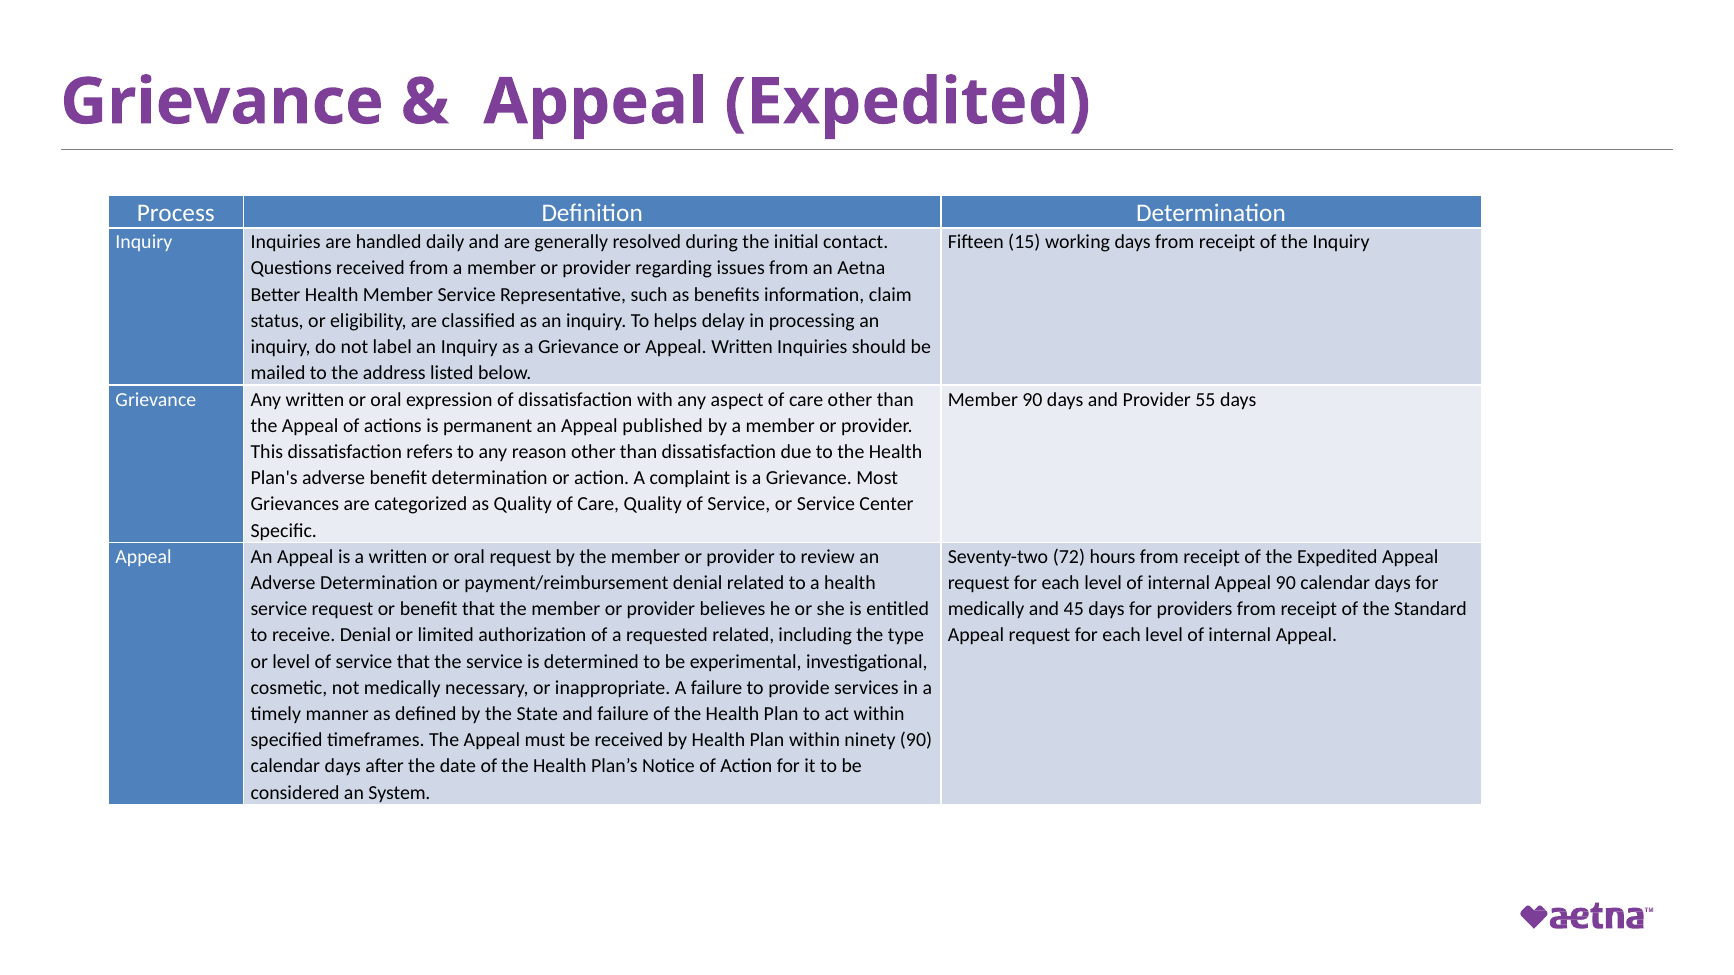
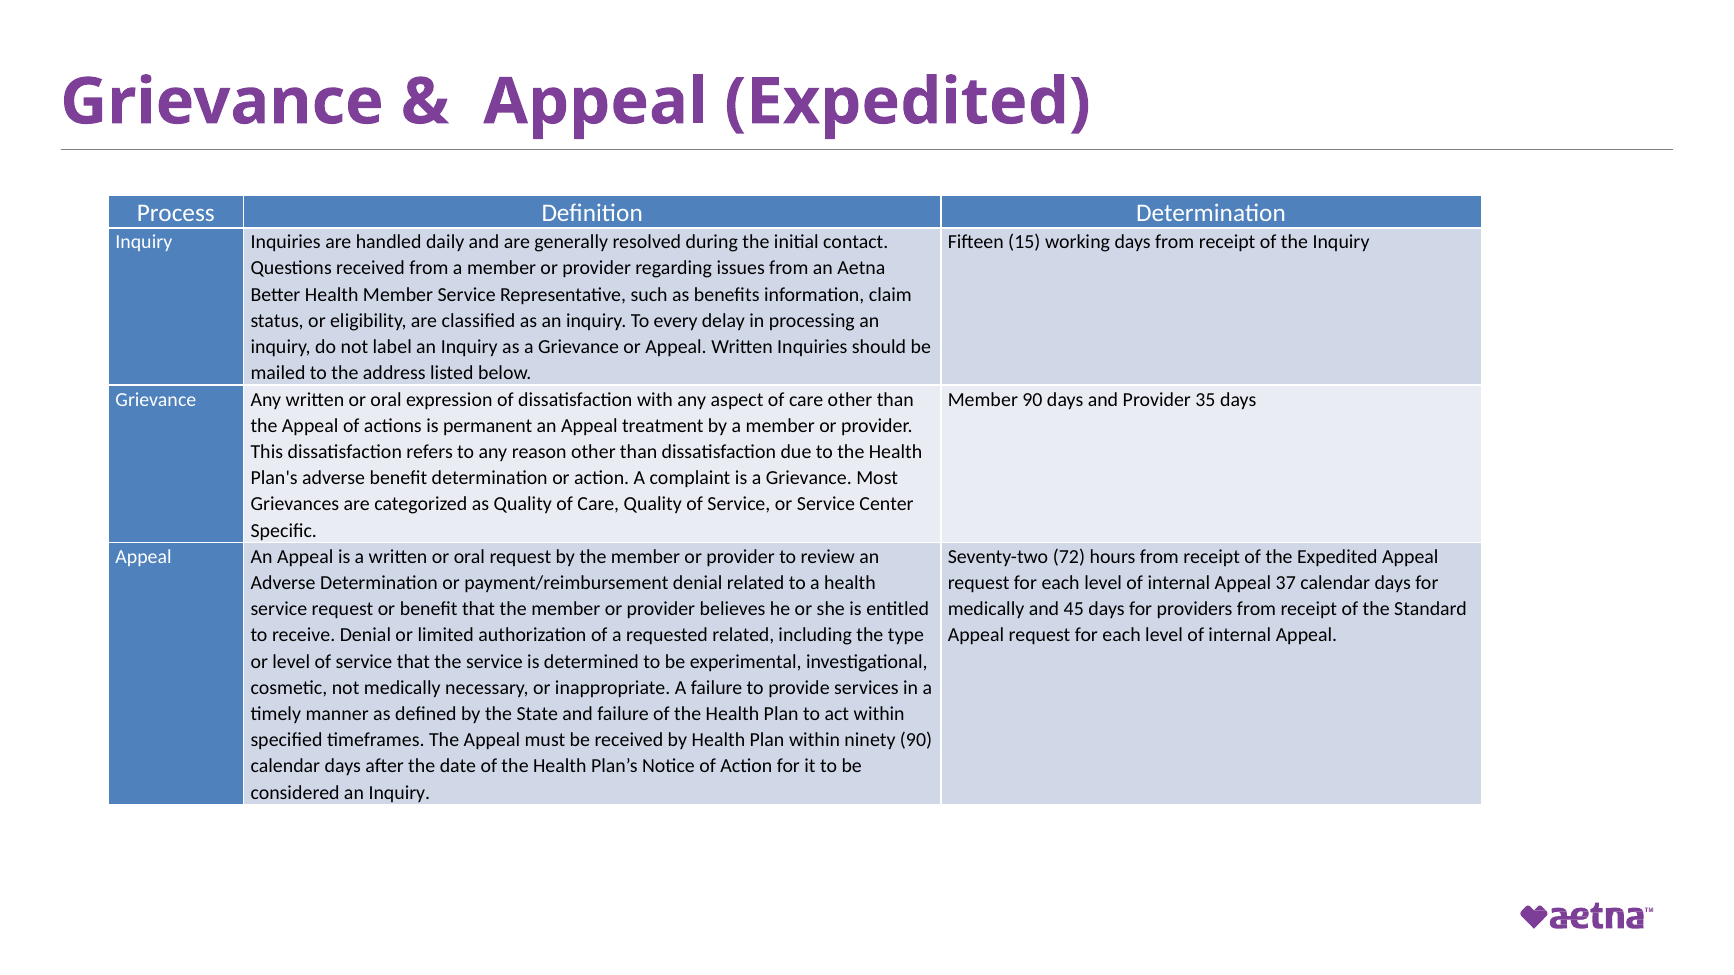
helps: helps -> every (676, 321)
55: 55 -> 35 (1205, 400)
published: published -> treatment (663, 426)
Appeal 90: 90 -> 37 (1286, 583)
considered an System: System -> Inquiry (399, 793)
